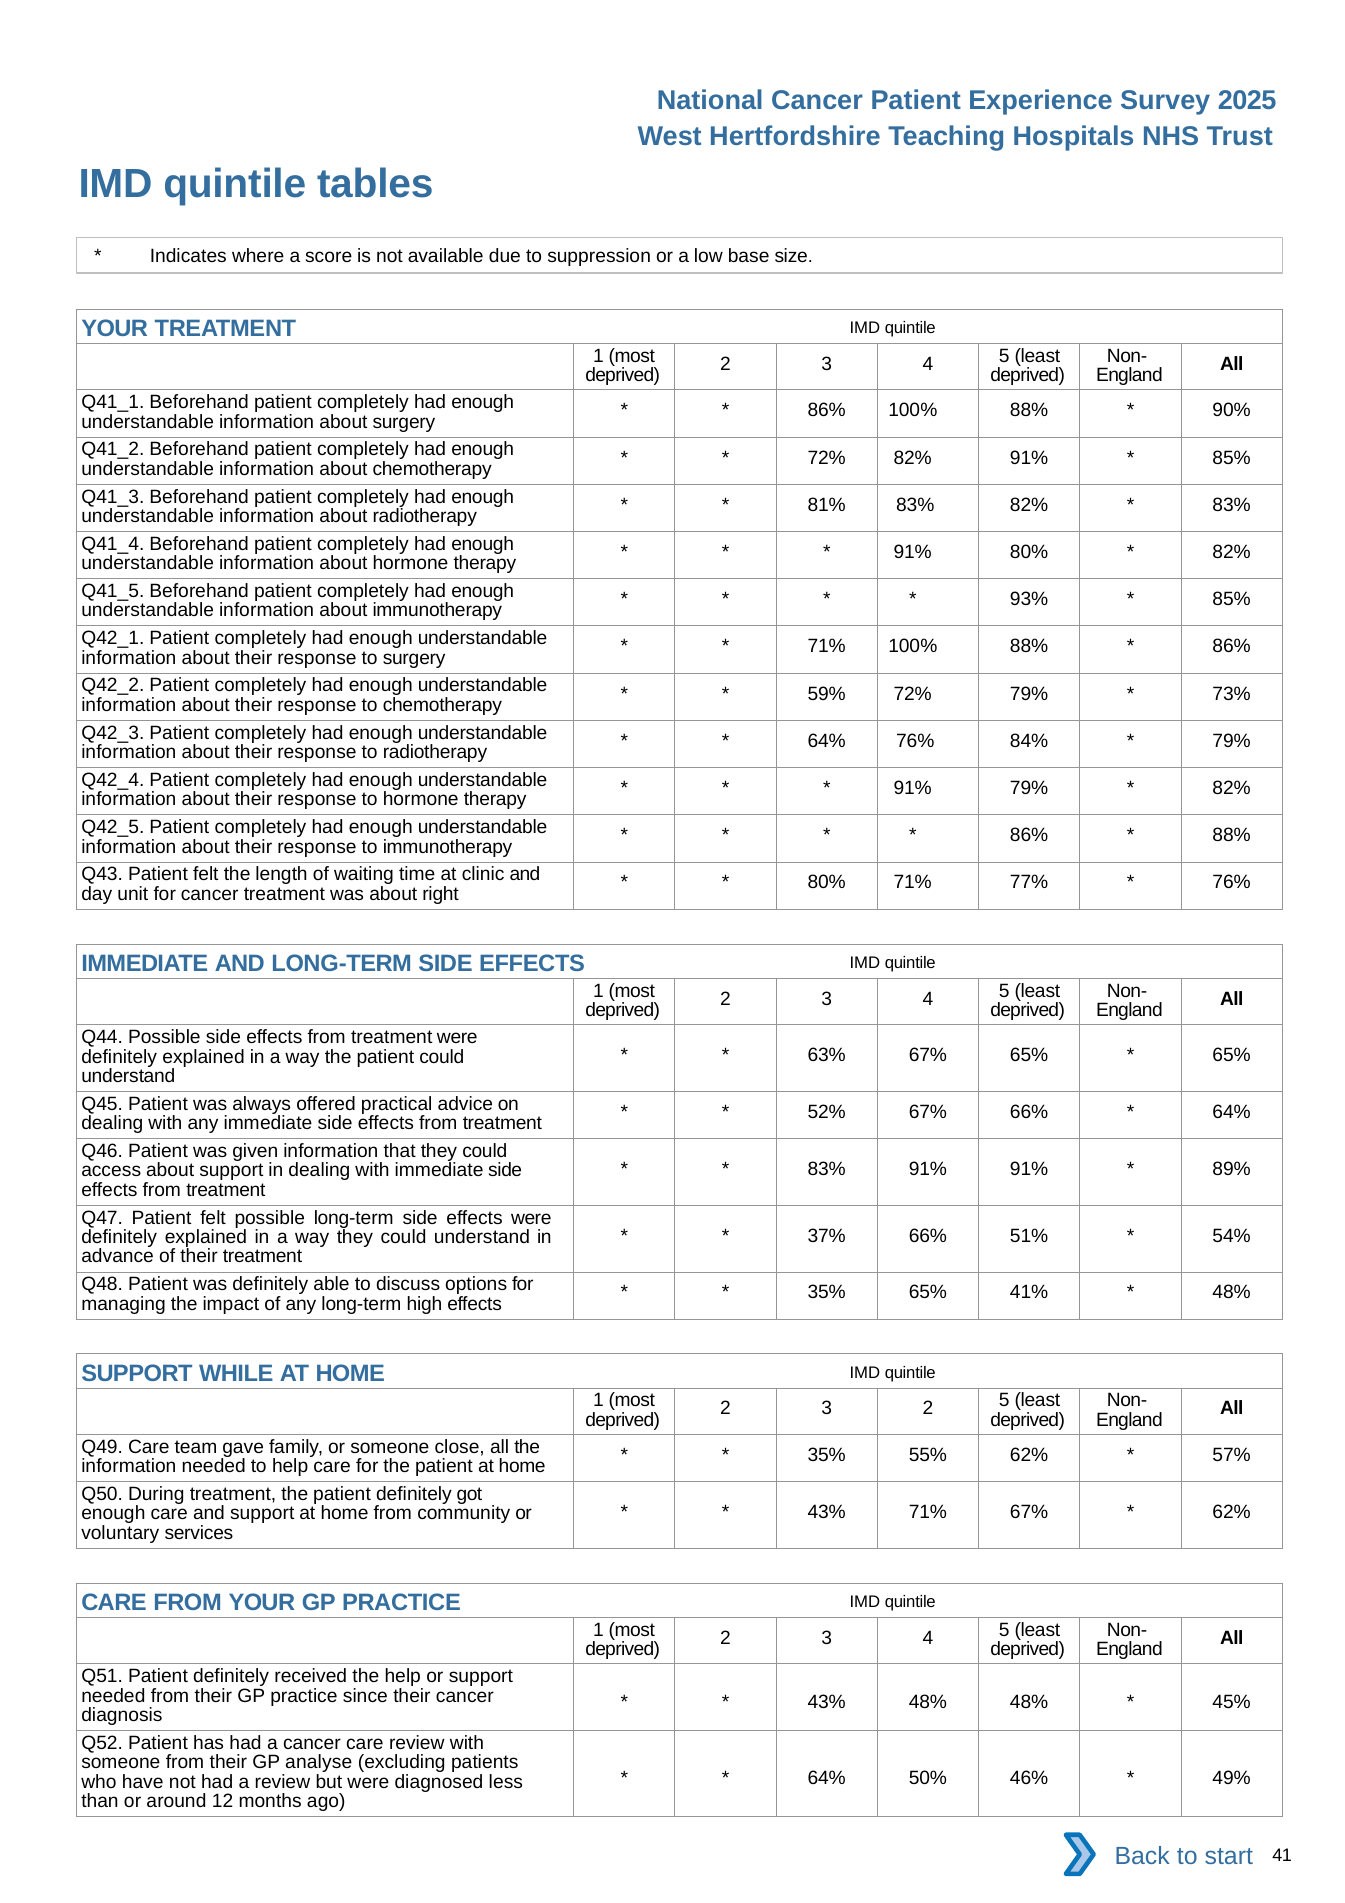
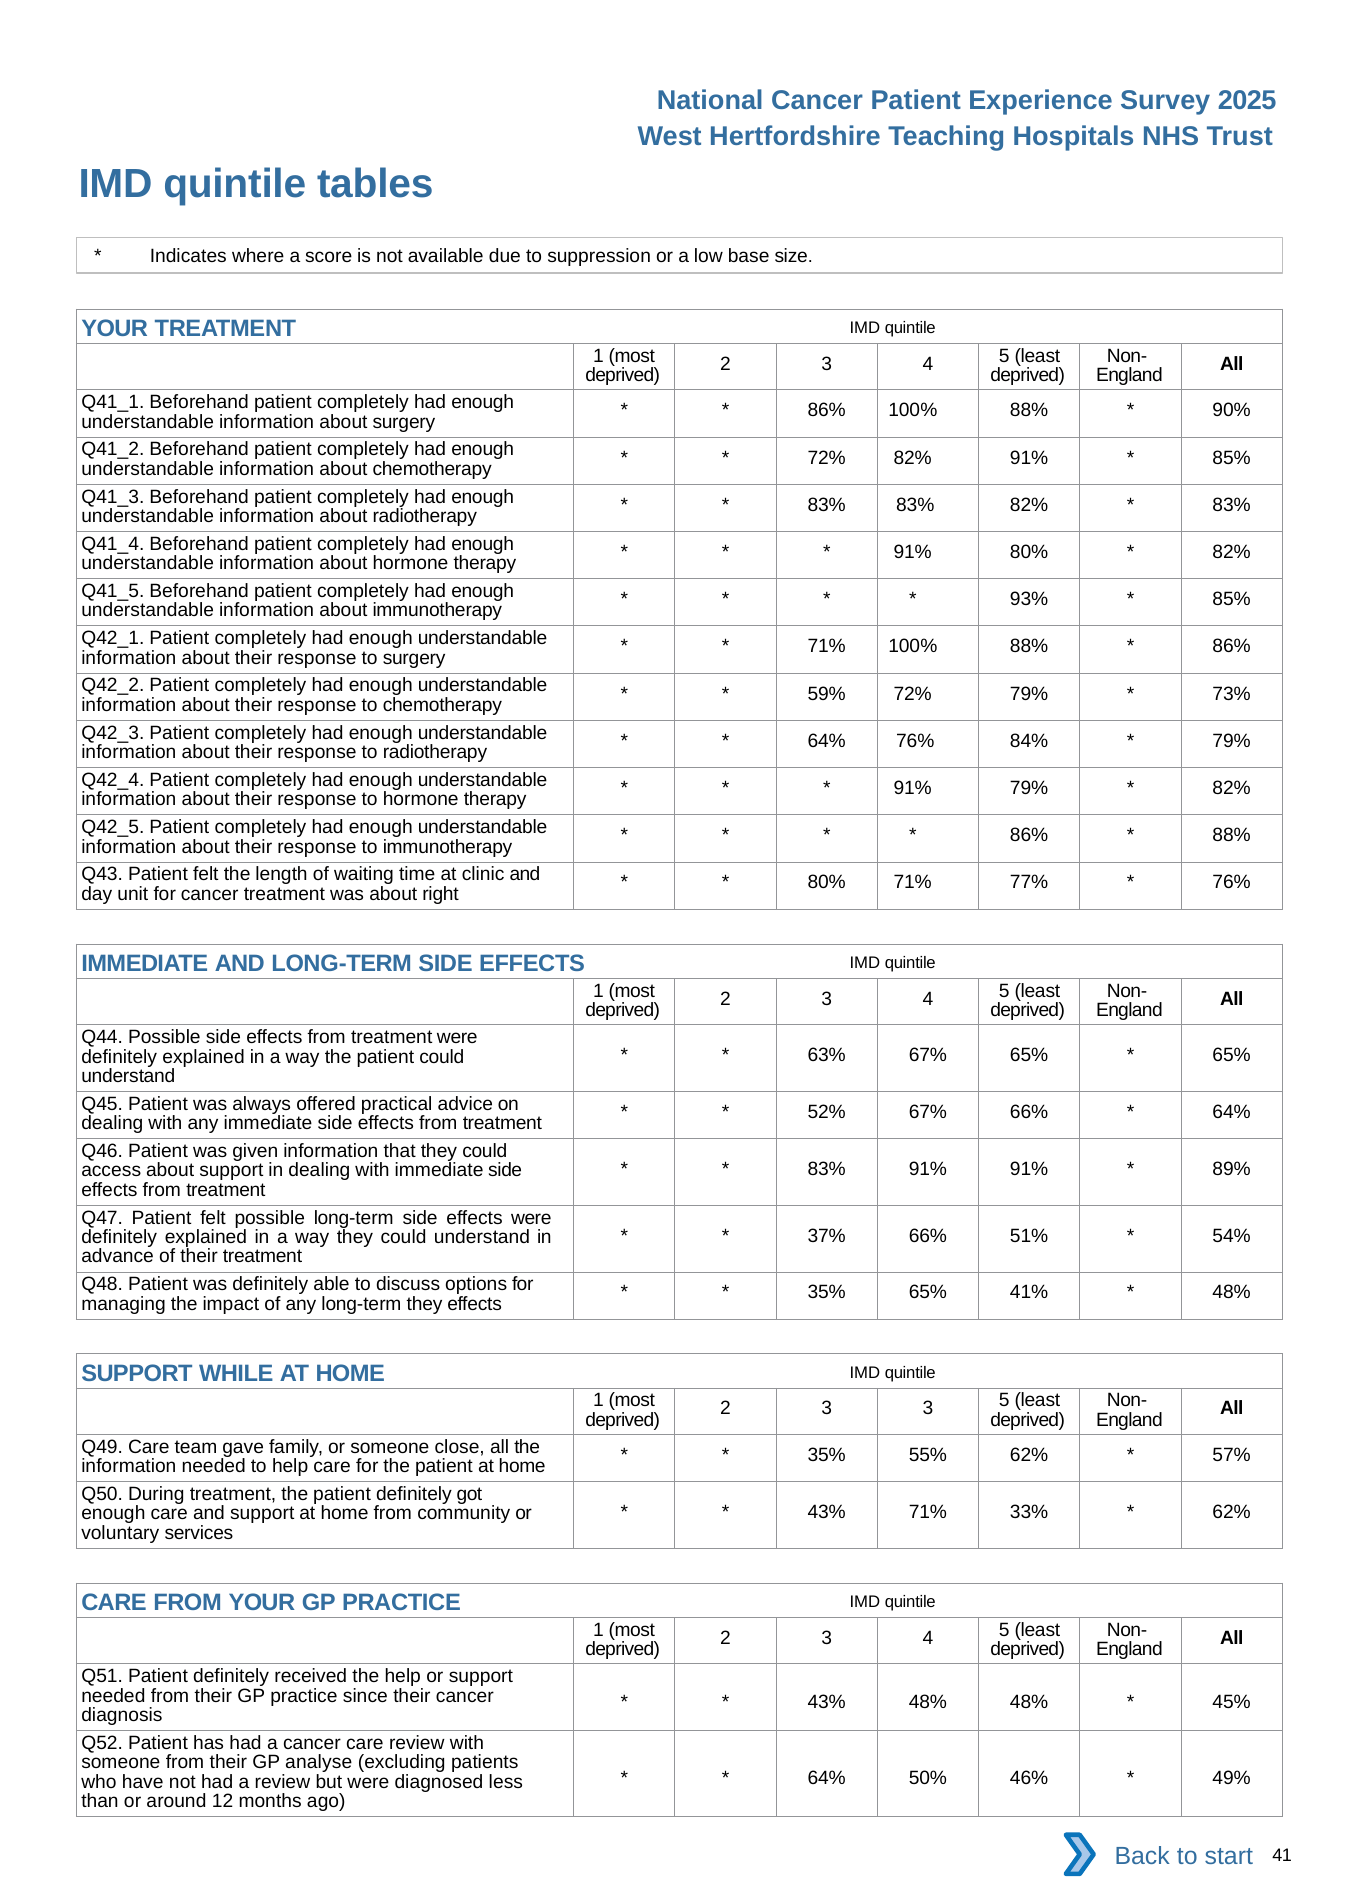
81%: 81% -> 83% (827, 505)
long-term high: high -> they (425, 1304)
3 2: 2 -> 3 (928, 1409)
71% 67%: 67% -> 33% (1029, 1512)
